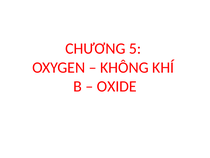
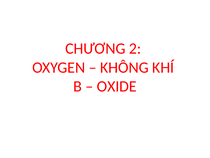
5: 5 -> 2 (135, 48)
